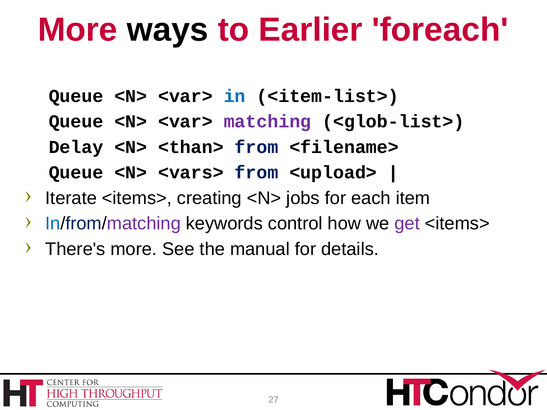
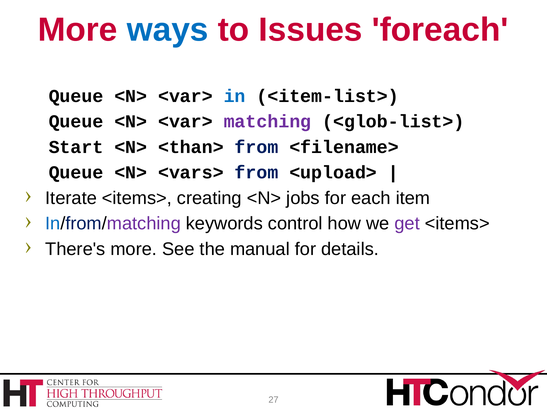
ways colour: black -> blue (168, 30)
Earlier: Earlier -> Issues (311, 30)
Delay: Delay -> Start (76, 147)
